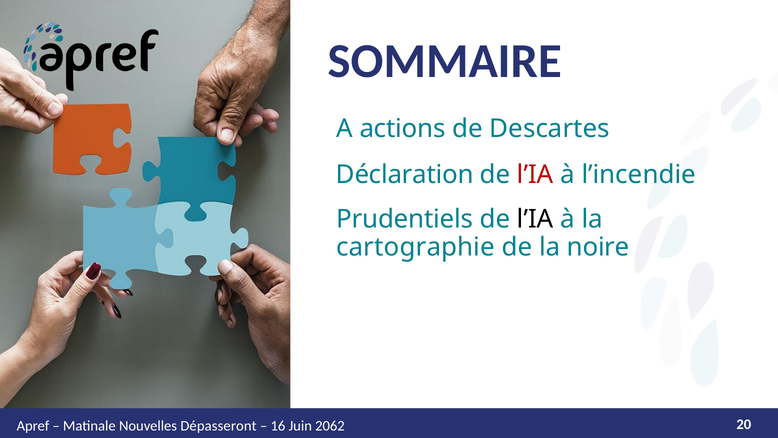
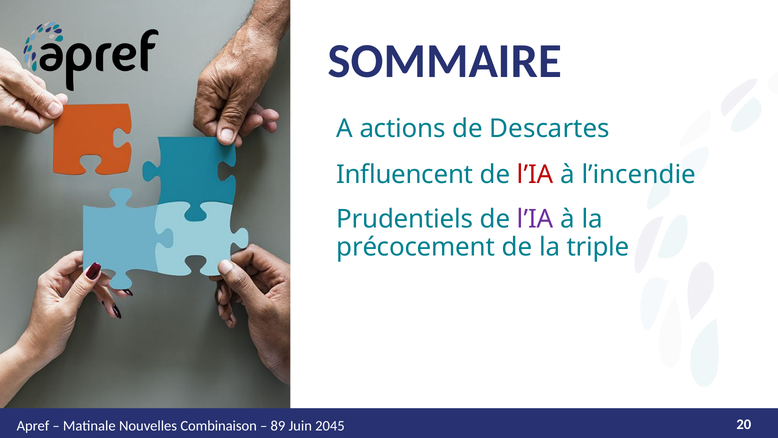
Déclaration: Déclaration -> Influencent (405, 174)
l’IA colour: black -> purple (535, 219)
cartographie: cartographie -> précocement (416, 247)
noire: noire -> triple (598, 247)
Dépasseront: Dépasseront -> Combinaison (219, 426)
16: 16 -> 89 (278, 426)
2062: 2062 -> 2045 (330, 426)
